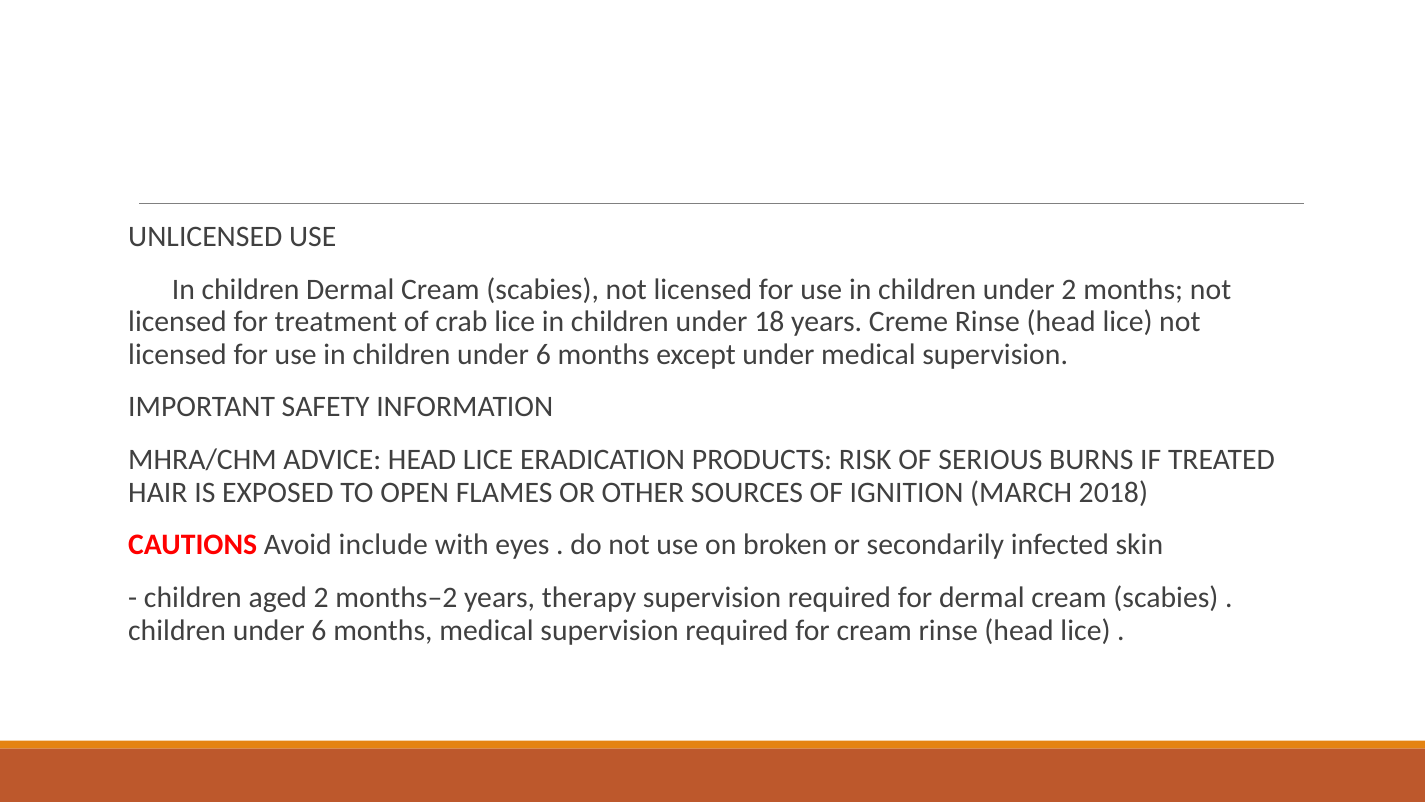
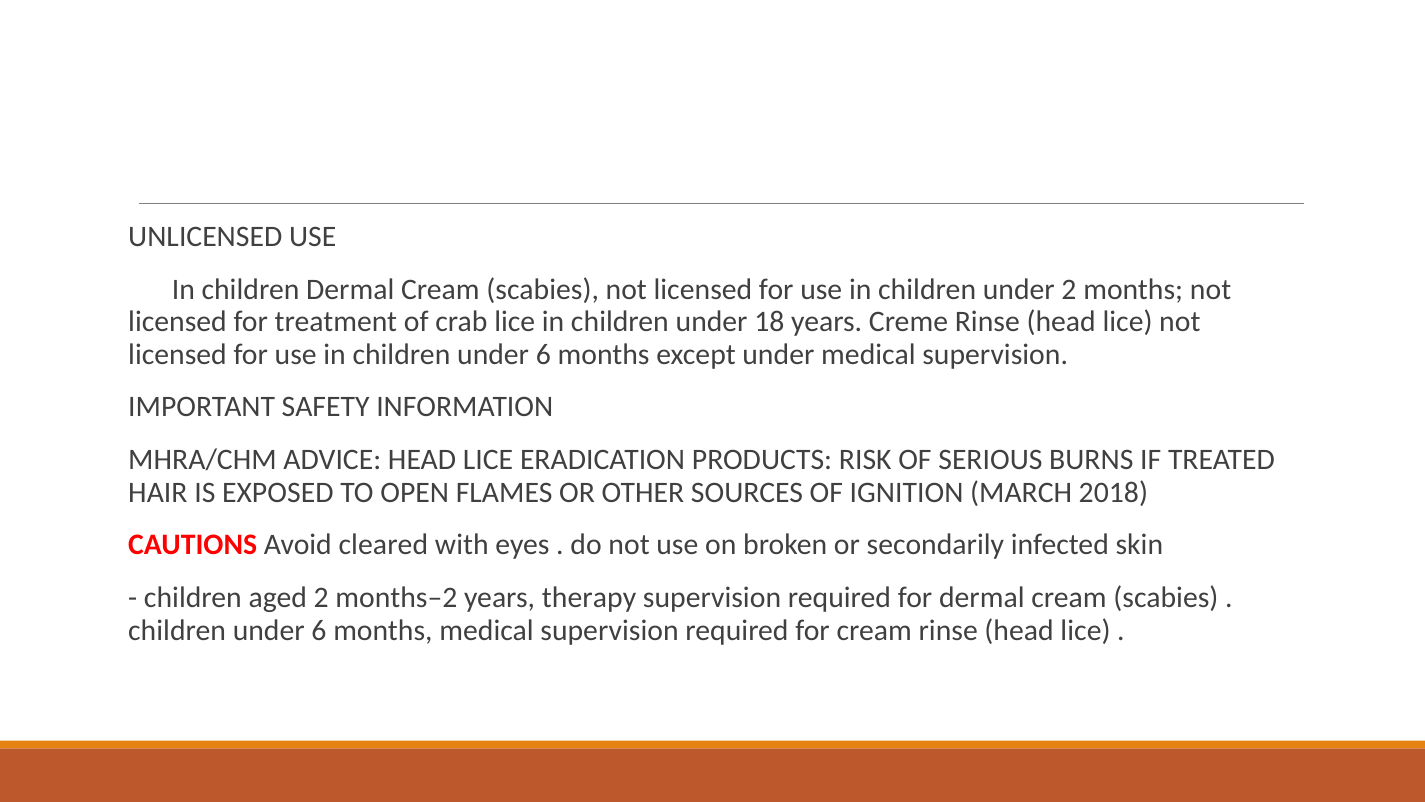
include: include -> cleared (383, 545)
